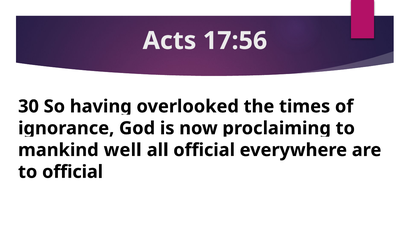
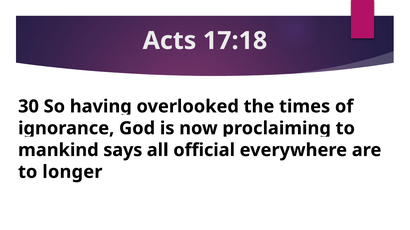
17:56: 17:56 -> 17:18 (235, 41)
well: well -> says (123, 150)
to official: official -> longer (72, 172)
